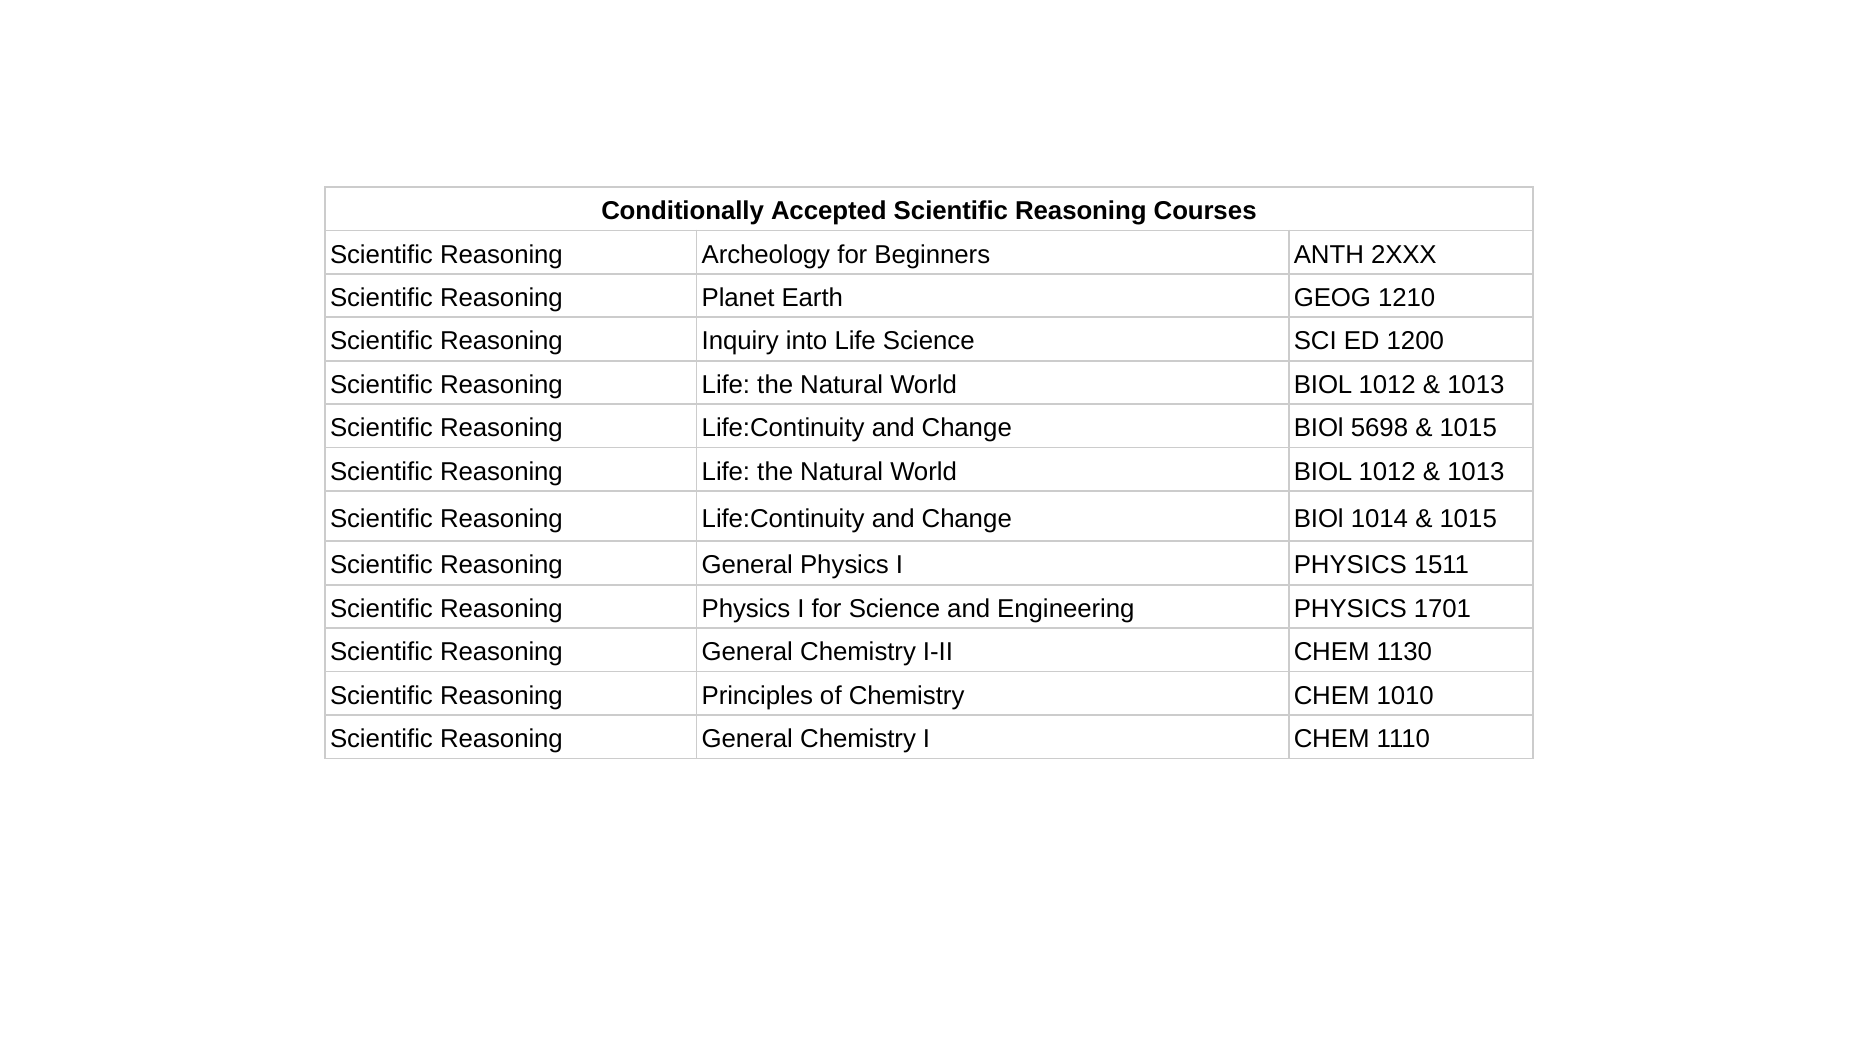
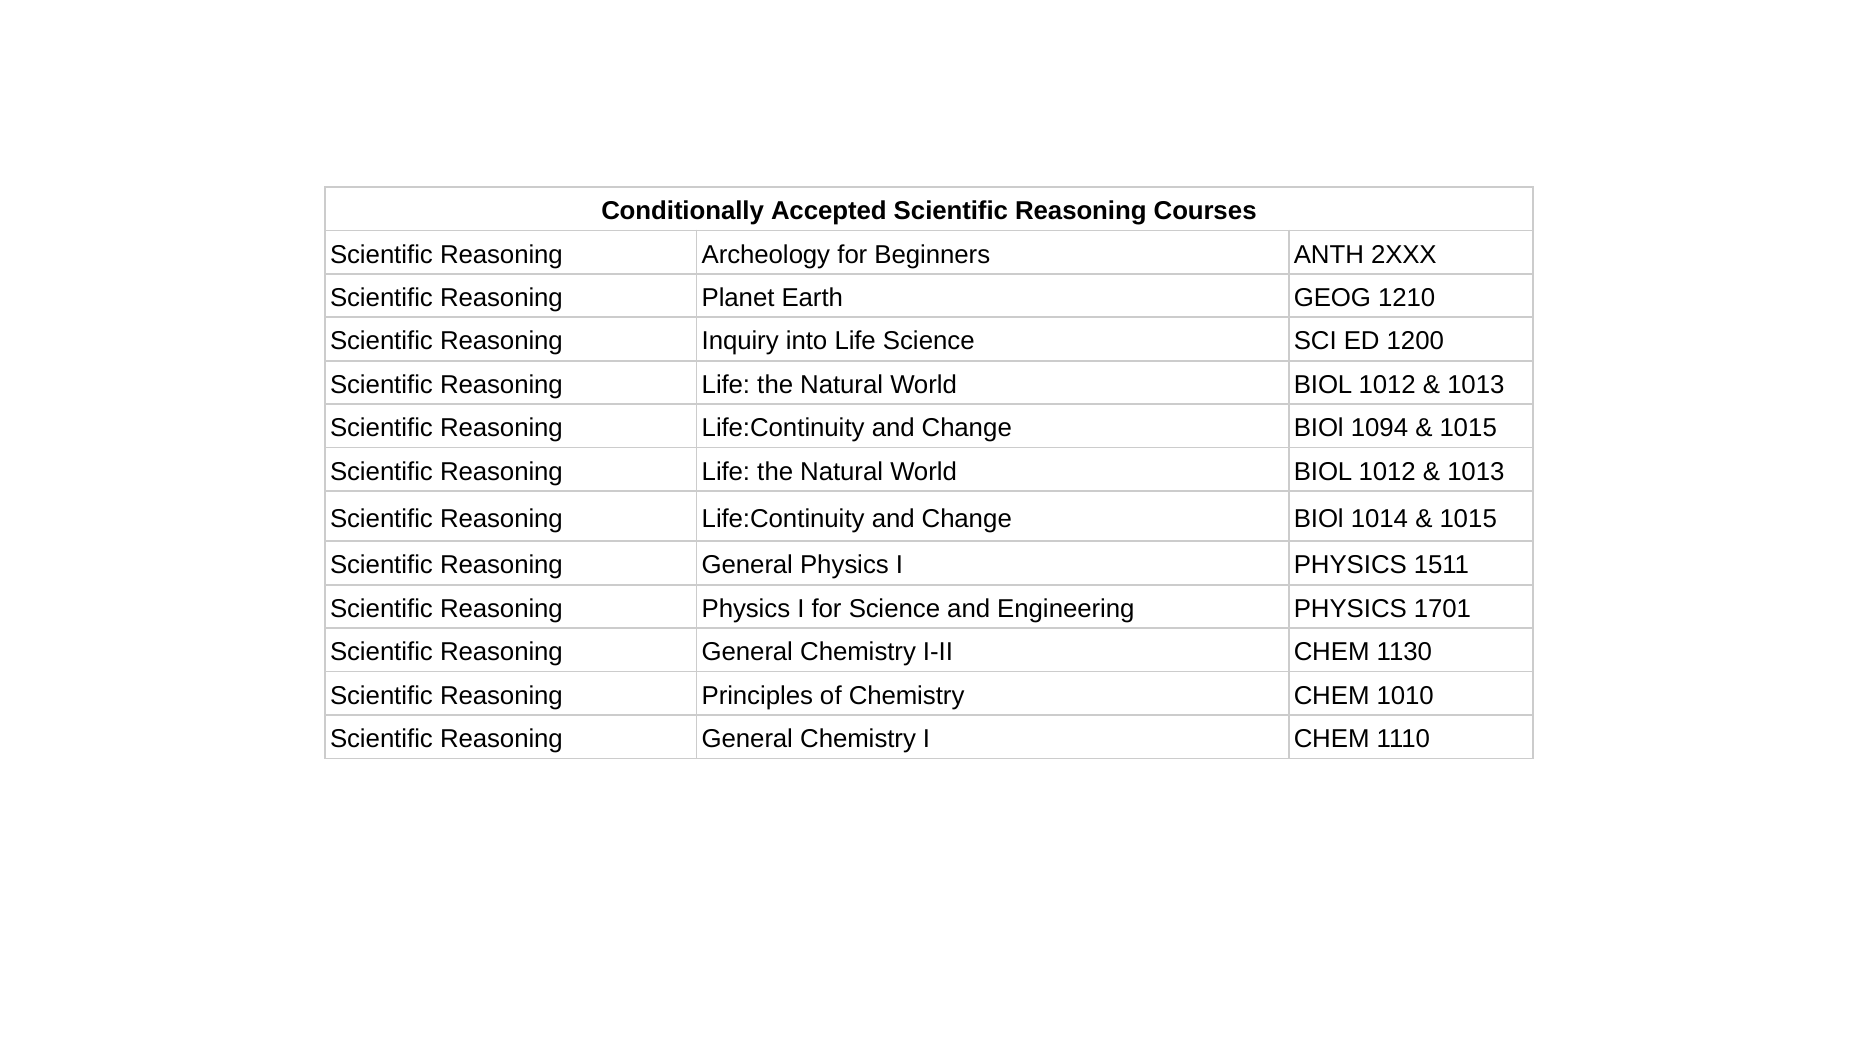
5698: 5698 -> 1094 (1380, 428)
